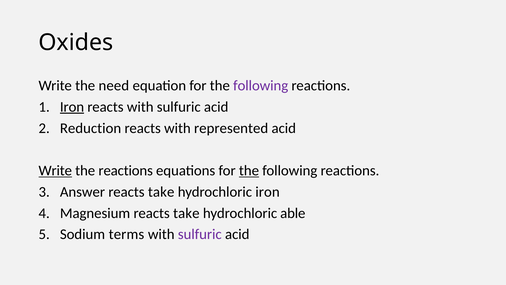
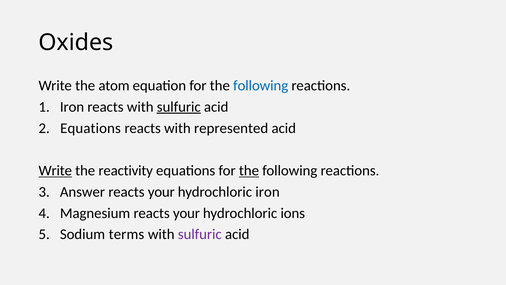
need: need -> atom (114, 86)
following colour: purple -> blue (261, 86)
Iron underline: present -> none (72, 107)
sulfuric underline: none -> present (179, 107)
Reduction: Reduction -> Equations (90, 128)
the reactions: reactions -> reactivity (126, 170)
take: take -> your (161, 192)
Magnesium reacts take: take -> your (186, 213)
able: able -> ions (293, 213)
